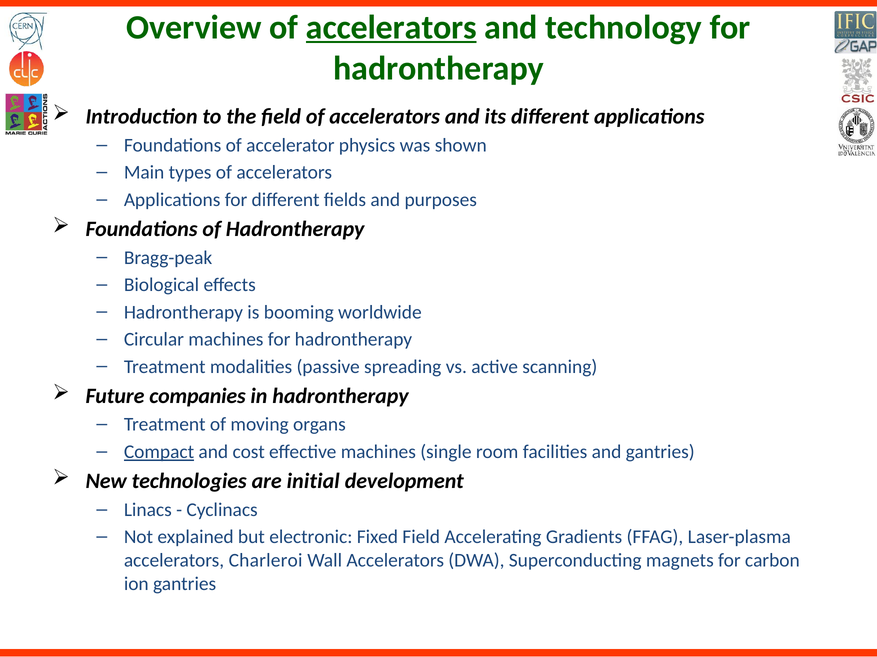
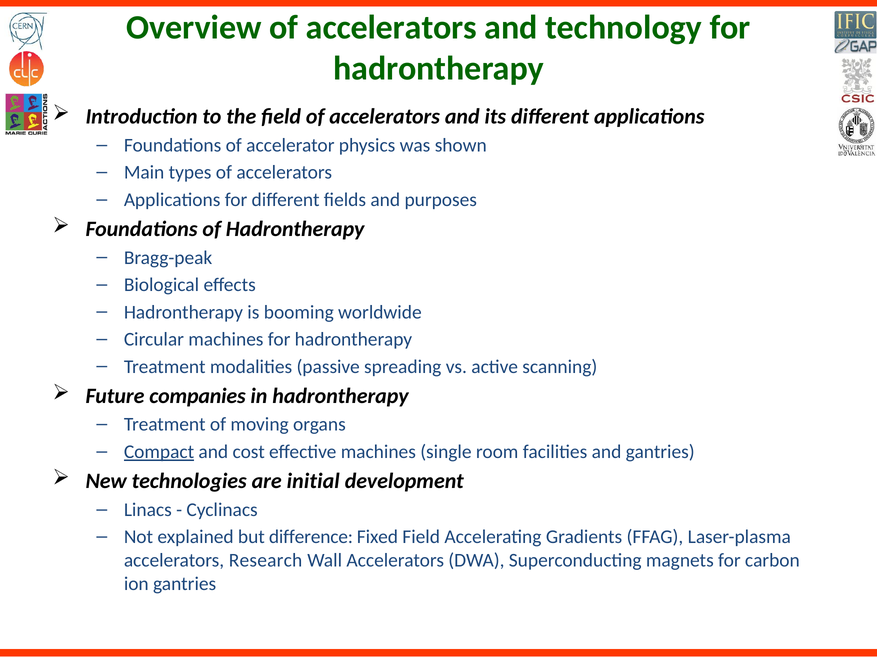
accelerators underline: present -> none (391, 28)
electronic: electronic -> difference (311, 538)
Charleroi: Charleroi -> Research (266, 561)
